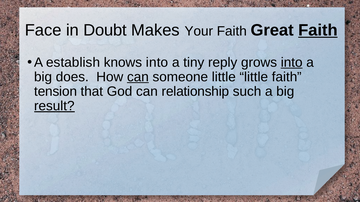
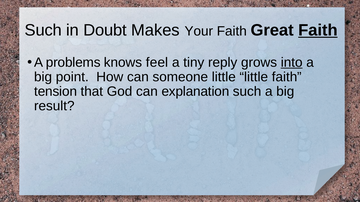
Face: Face -> Such (43, 30)
establish: establish -> problems (73, 62)
knows into: into -> feel (157, 62)
does: does -> point (72, 77)
can underline: present -> none (138, 77)
relationship: relationship -> explanation (195, 92)
result underline: present -> none (54, 106)
